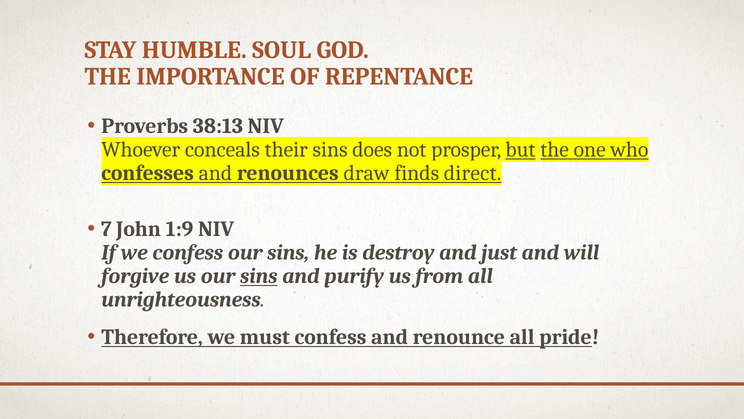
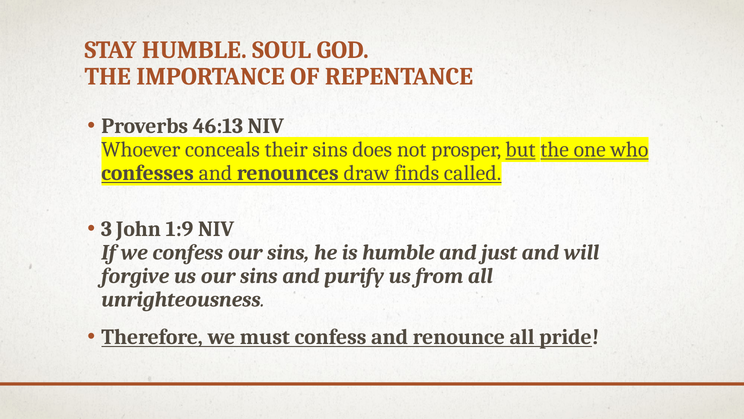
38:13: 38:13 -> 46:13 (218, 126)
direct: direct -> called (473, 173)
7: 7 -> 3 (106, 229)
is destroy: destroy -> humble (398, 252)
sins underline: present -> none (259, 276)
